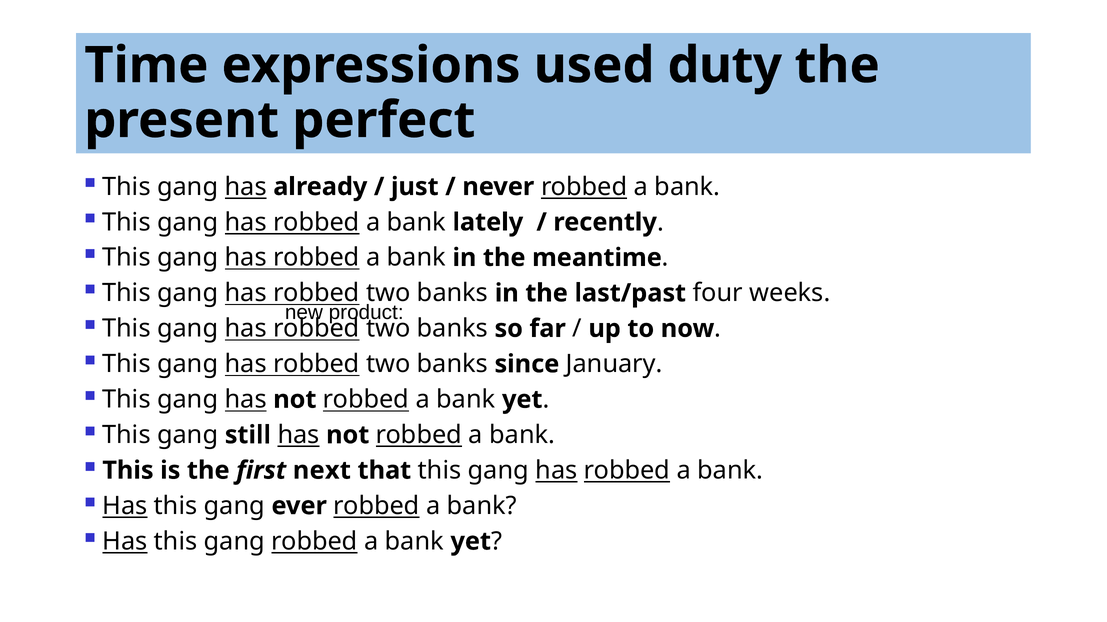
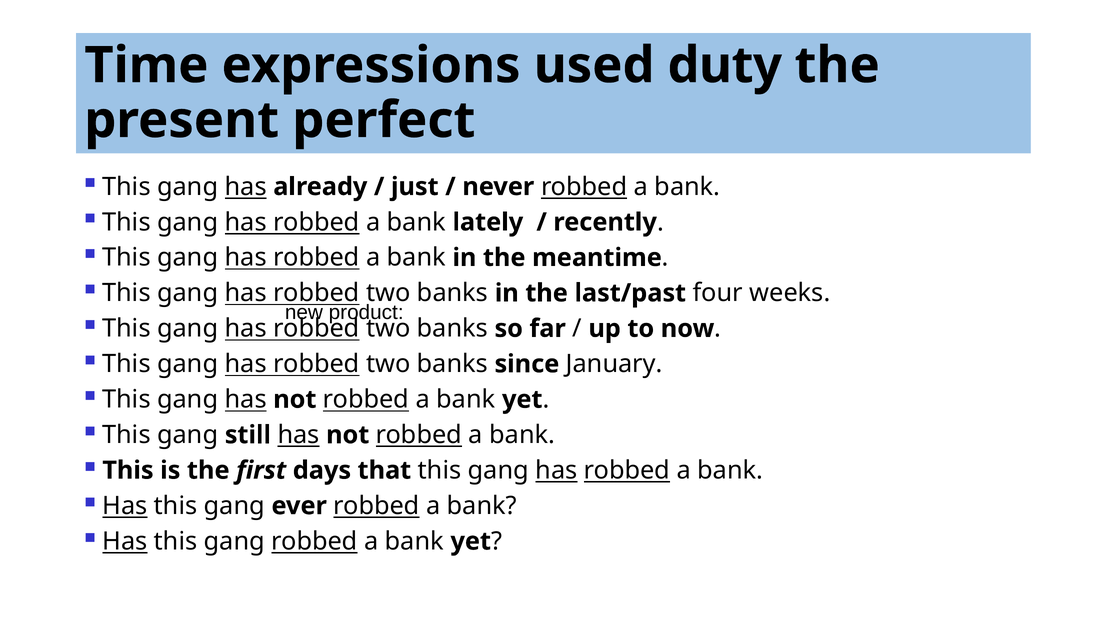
next: next -> days (322, 471)
